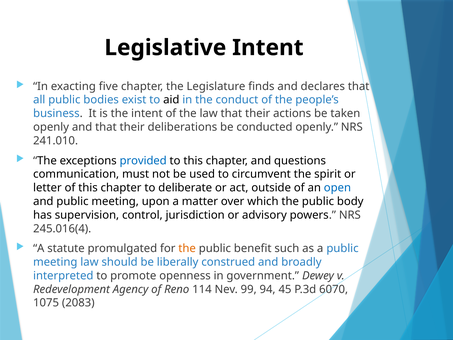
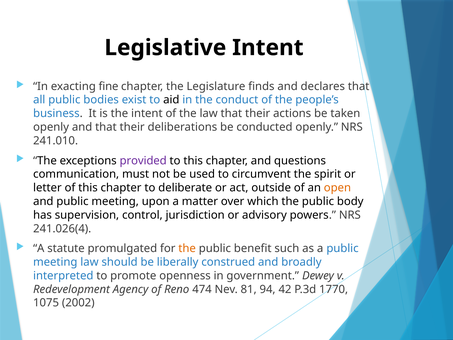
five: five -> fine (109, 86)
provided colour: blue -> purple (143, 161)
open colour: blue -> orange (337, 188)
245.016(4: 245.016(4 -> 241.026(4 (62, 228)
114: 114 -> 474 (202, 289)
99: 99 -> 81 (249, 289)
45: 45 -> 42 (285, 289)
6070: 6070 -> 1770 (334, 289)
2083: 2083 -> 2002 (78, 303)
